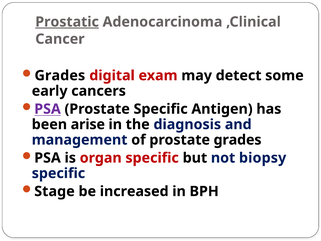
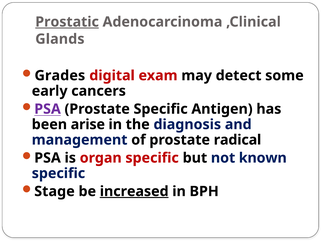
Cancer: Cancer -> Glands (60, 39)
prostate grades: grades -> radical (238, 140)
biopsy: biopsy -> known (263, 158)
increased underline: none -> present (134, 191)
